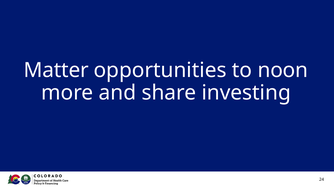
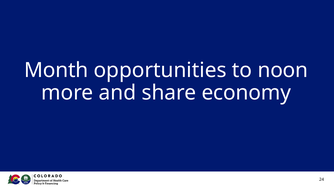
Matter: Matter -> Month (56, 70)
investing: investing -> economy (246, 93)
